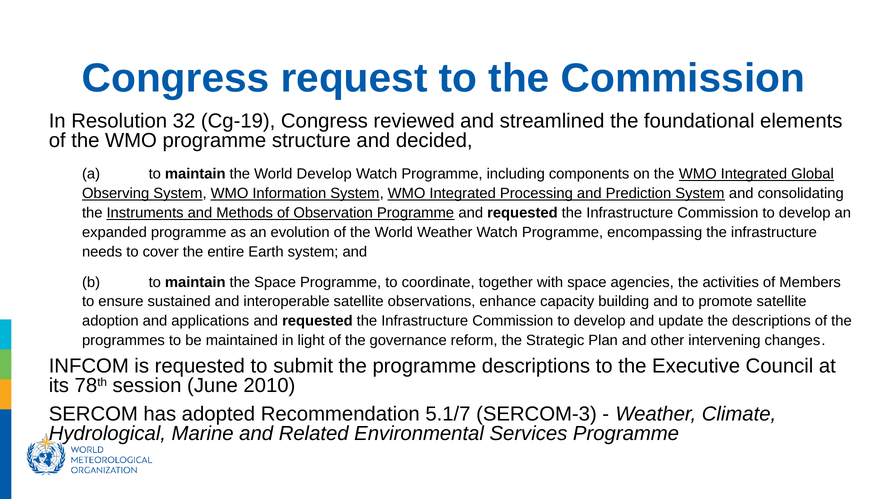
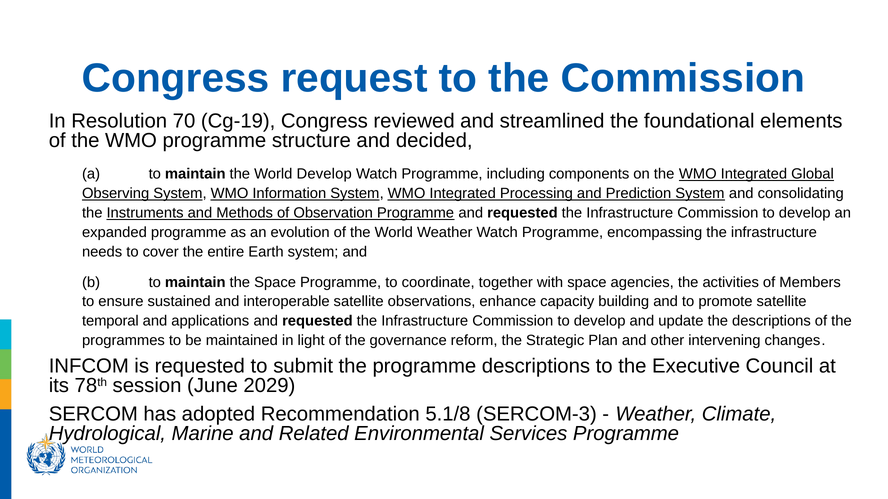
32: 32 -> 70 (184, 121)
adoption: adoption -> temporal (110, 321)
2010: 2010 -> 2029 (269, 386)
5.1/7: 5.1/7 -> 5.1/8 (448, 415)
